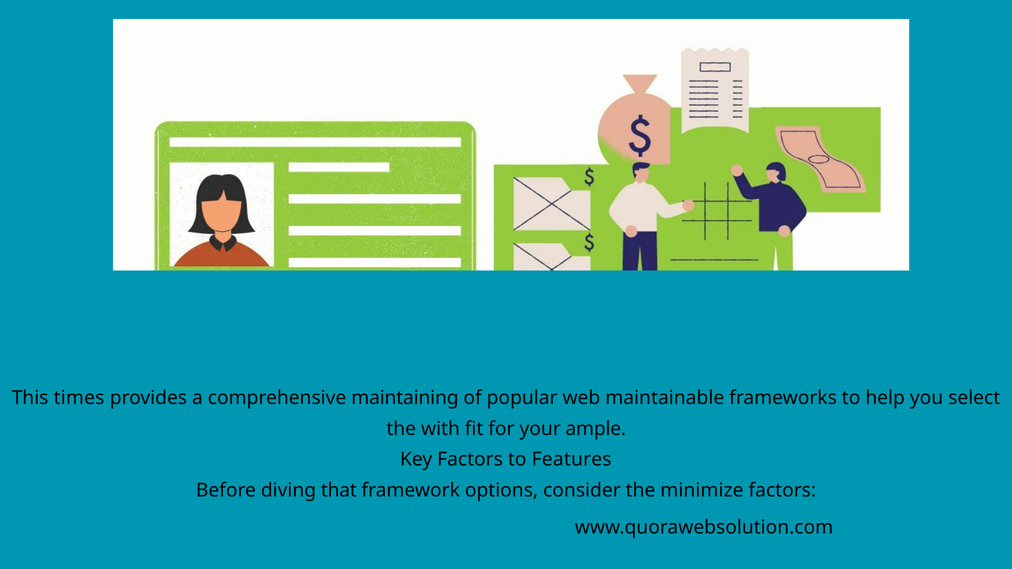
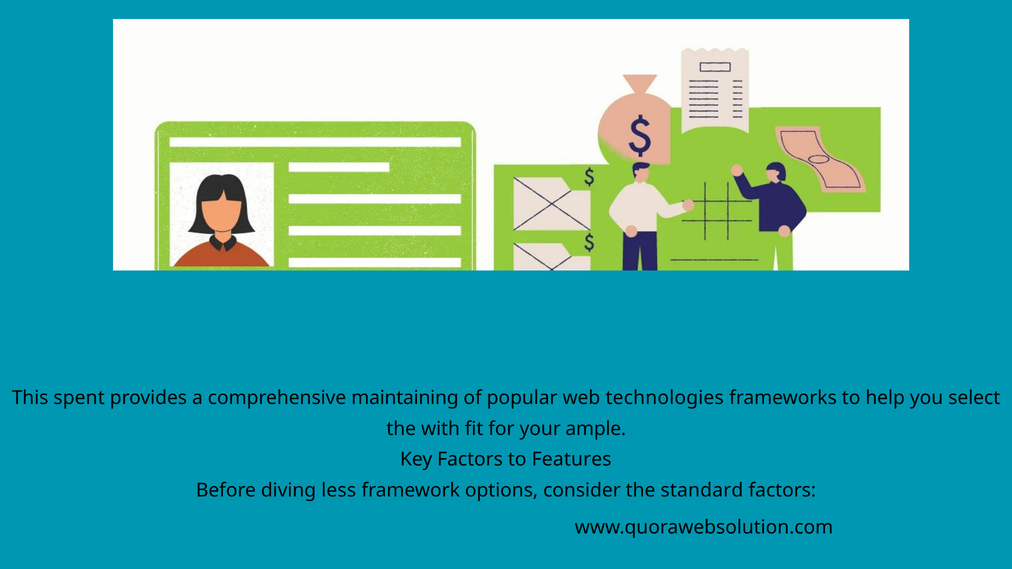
times: times -> spent (79, 398)
maintainable: maintainable -> technologies (665, 398)
that: that -> less (339, 490)
minimize: minimize -> standard (702, 490)
